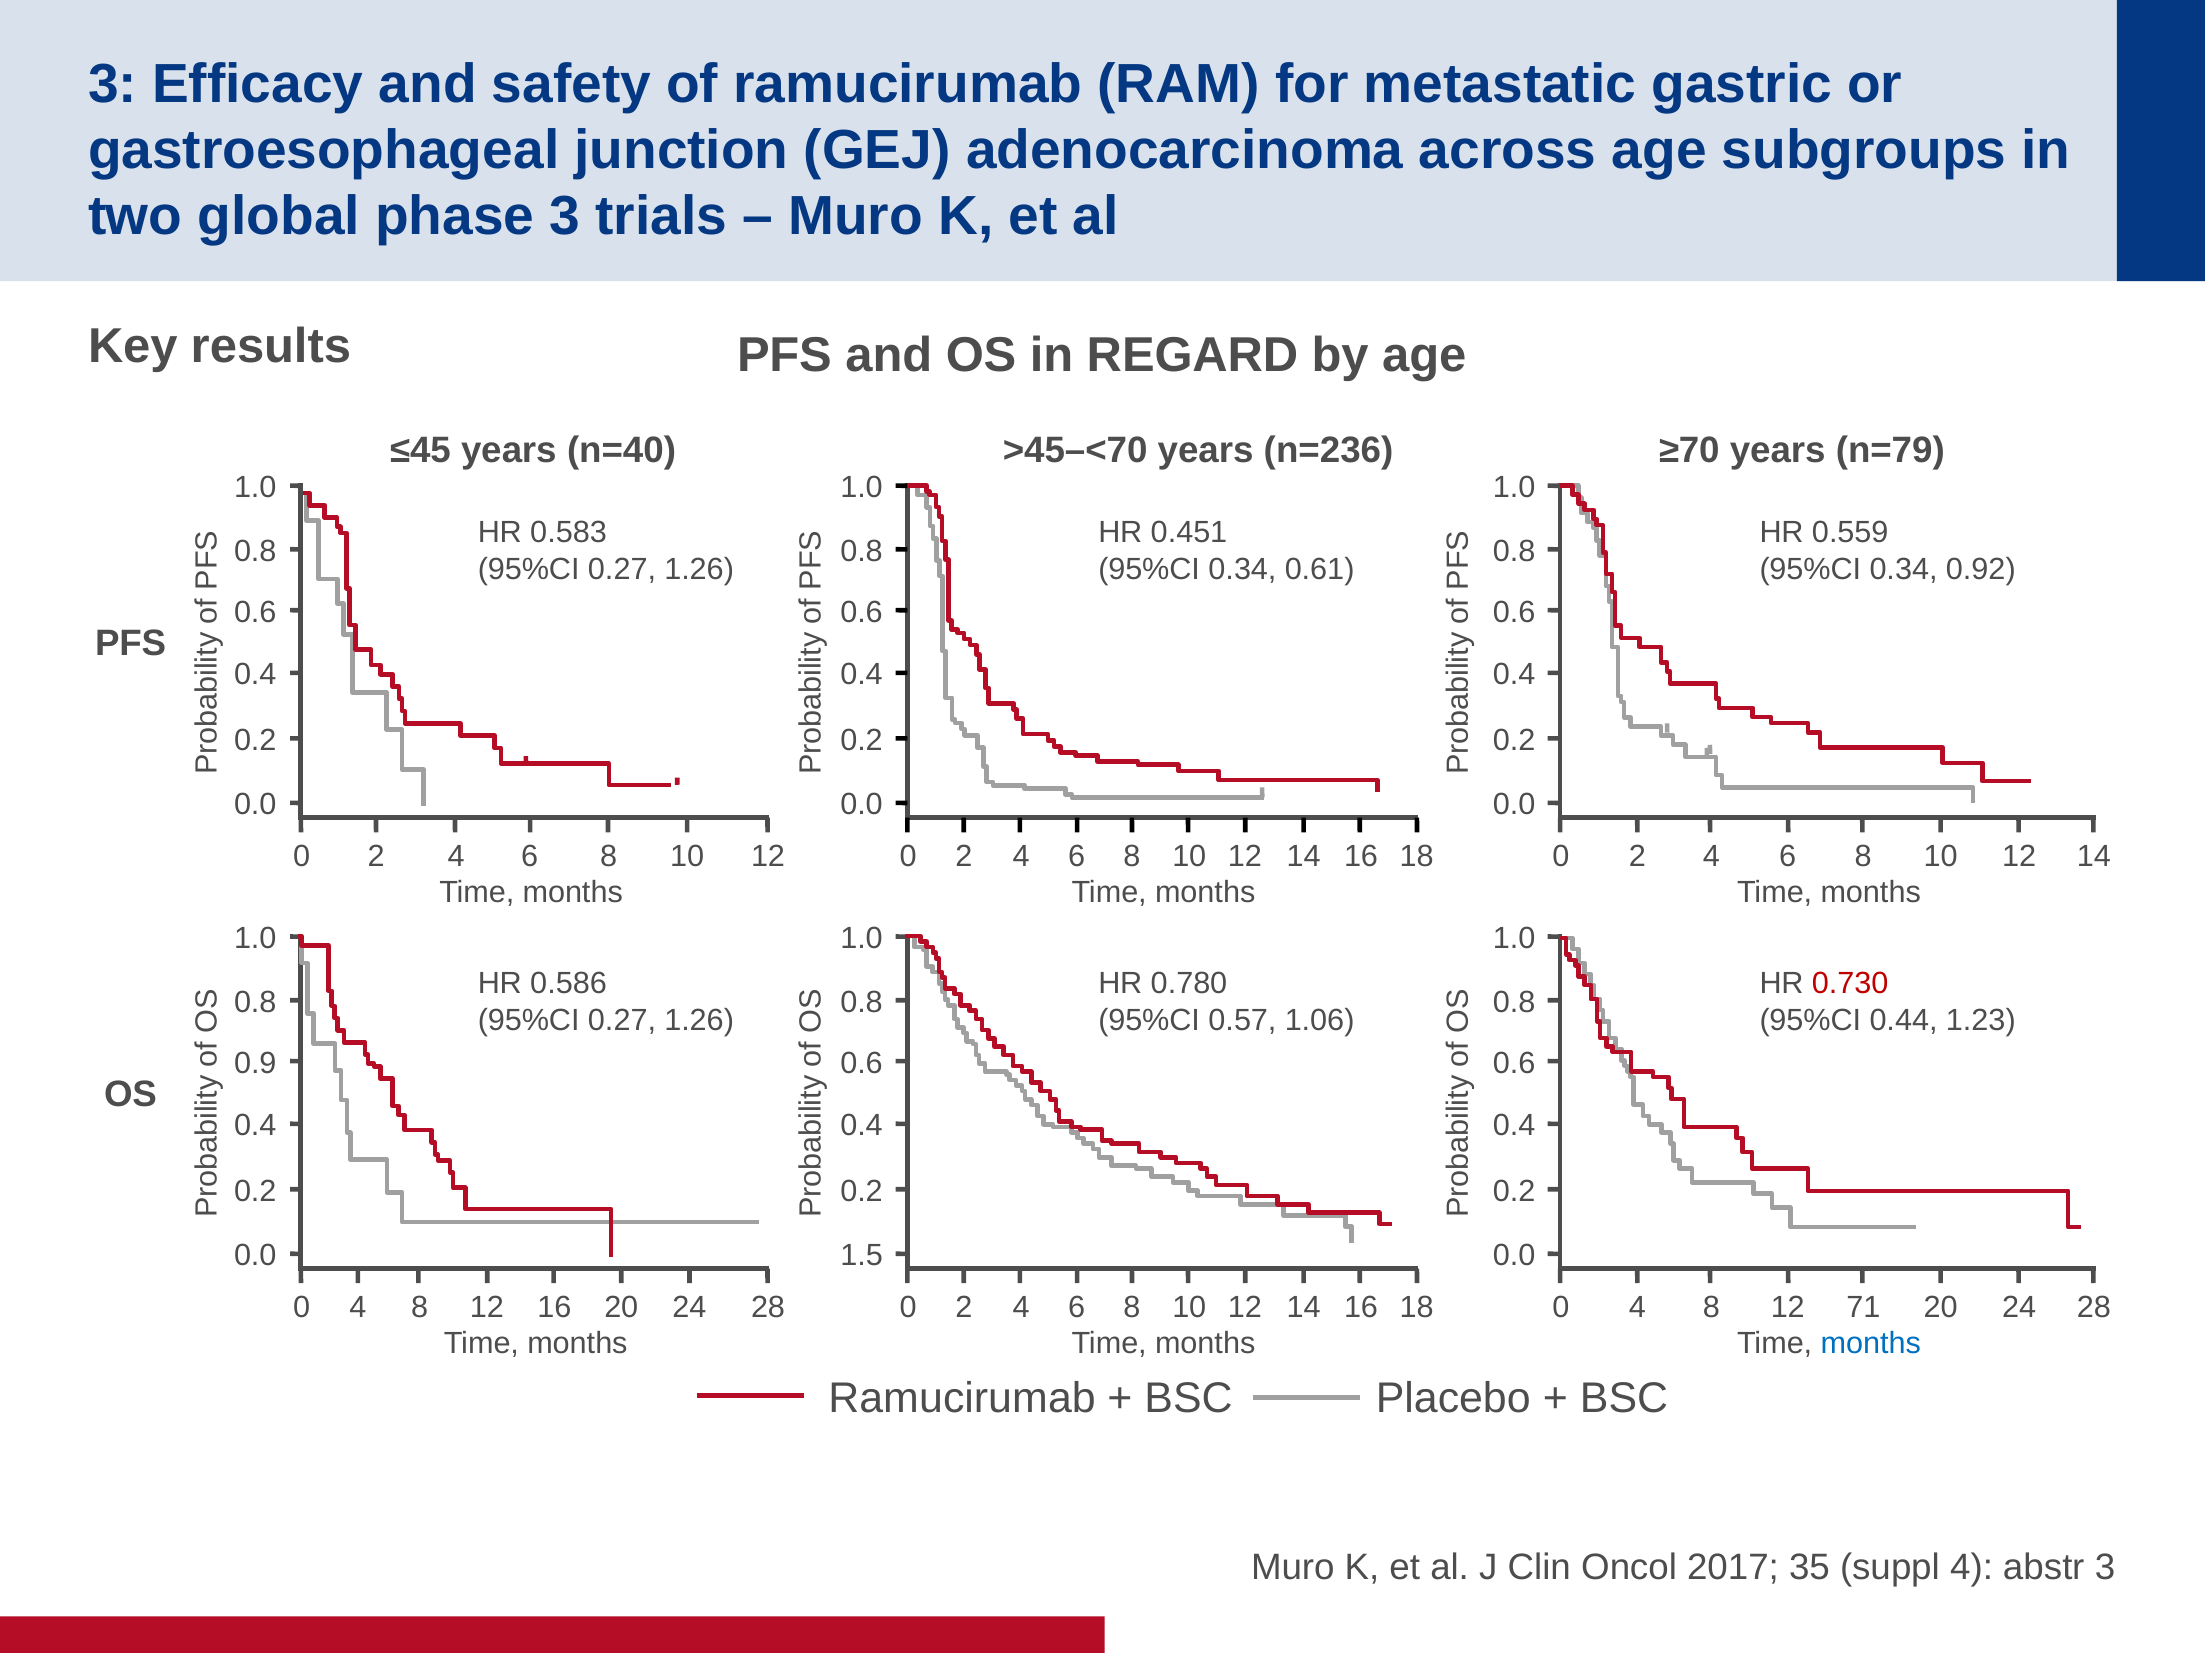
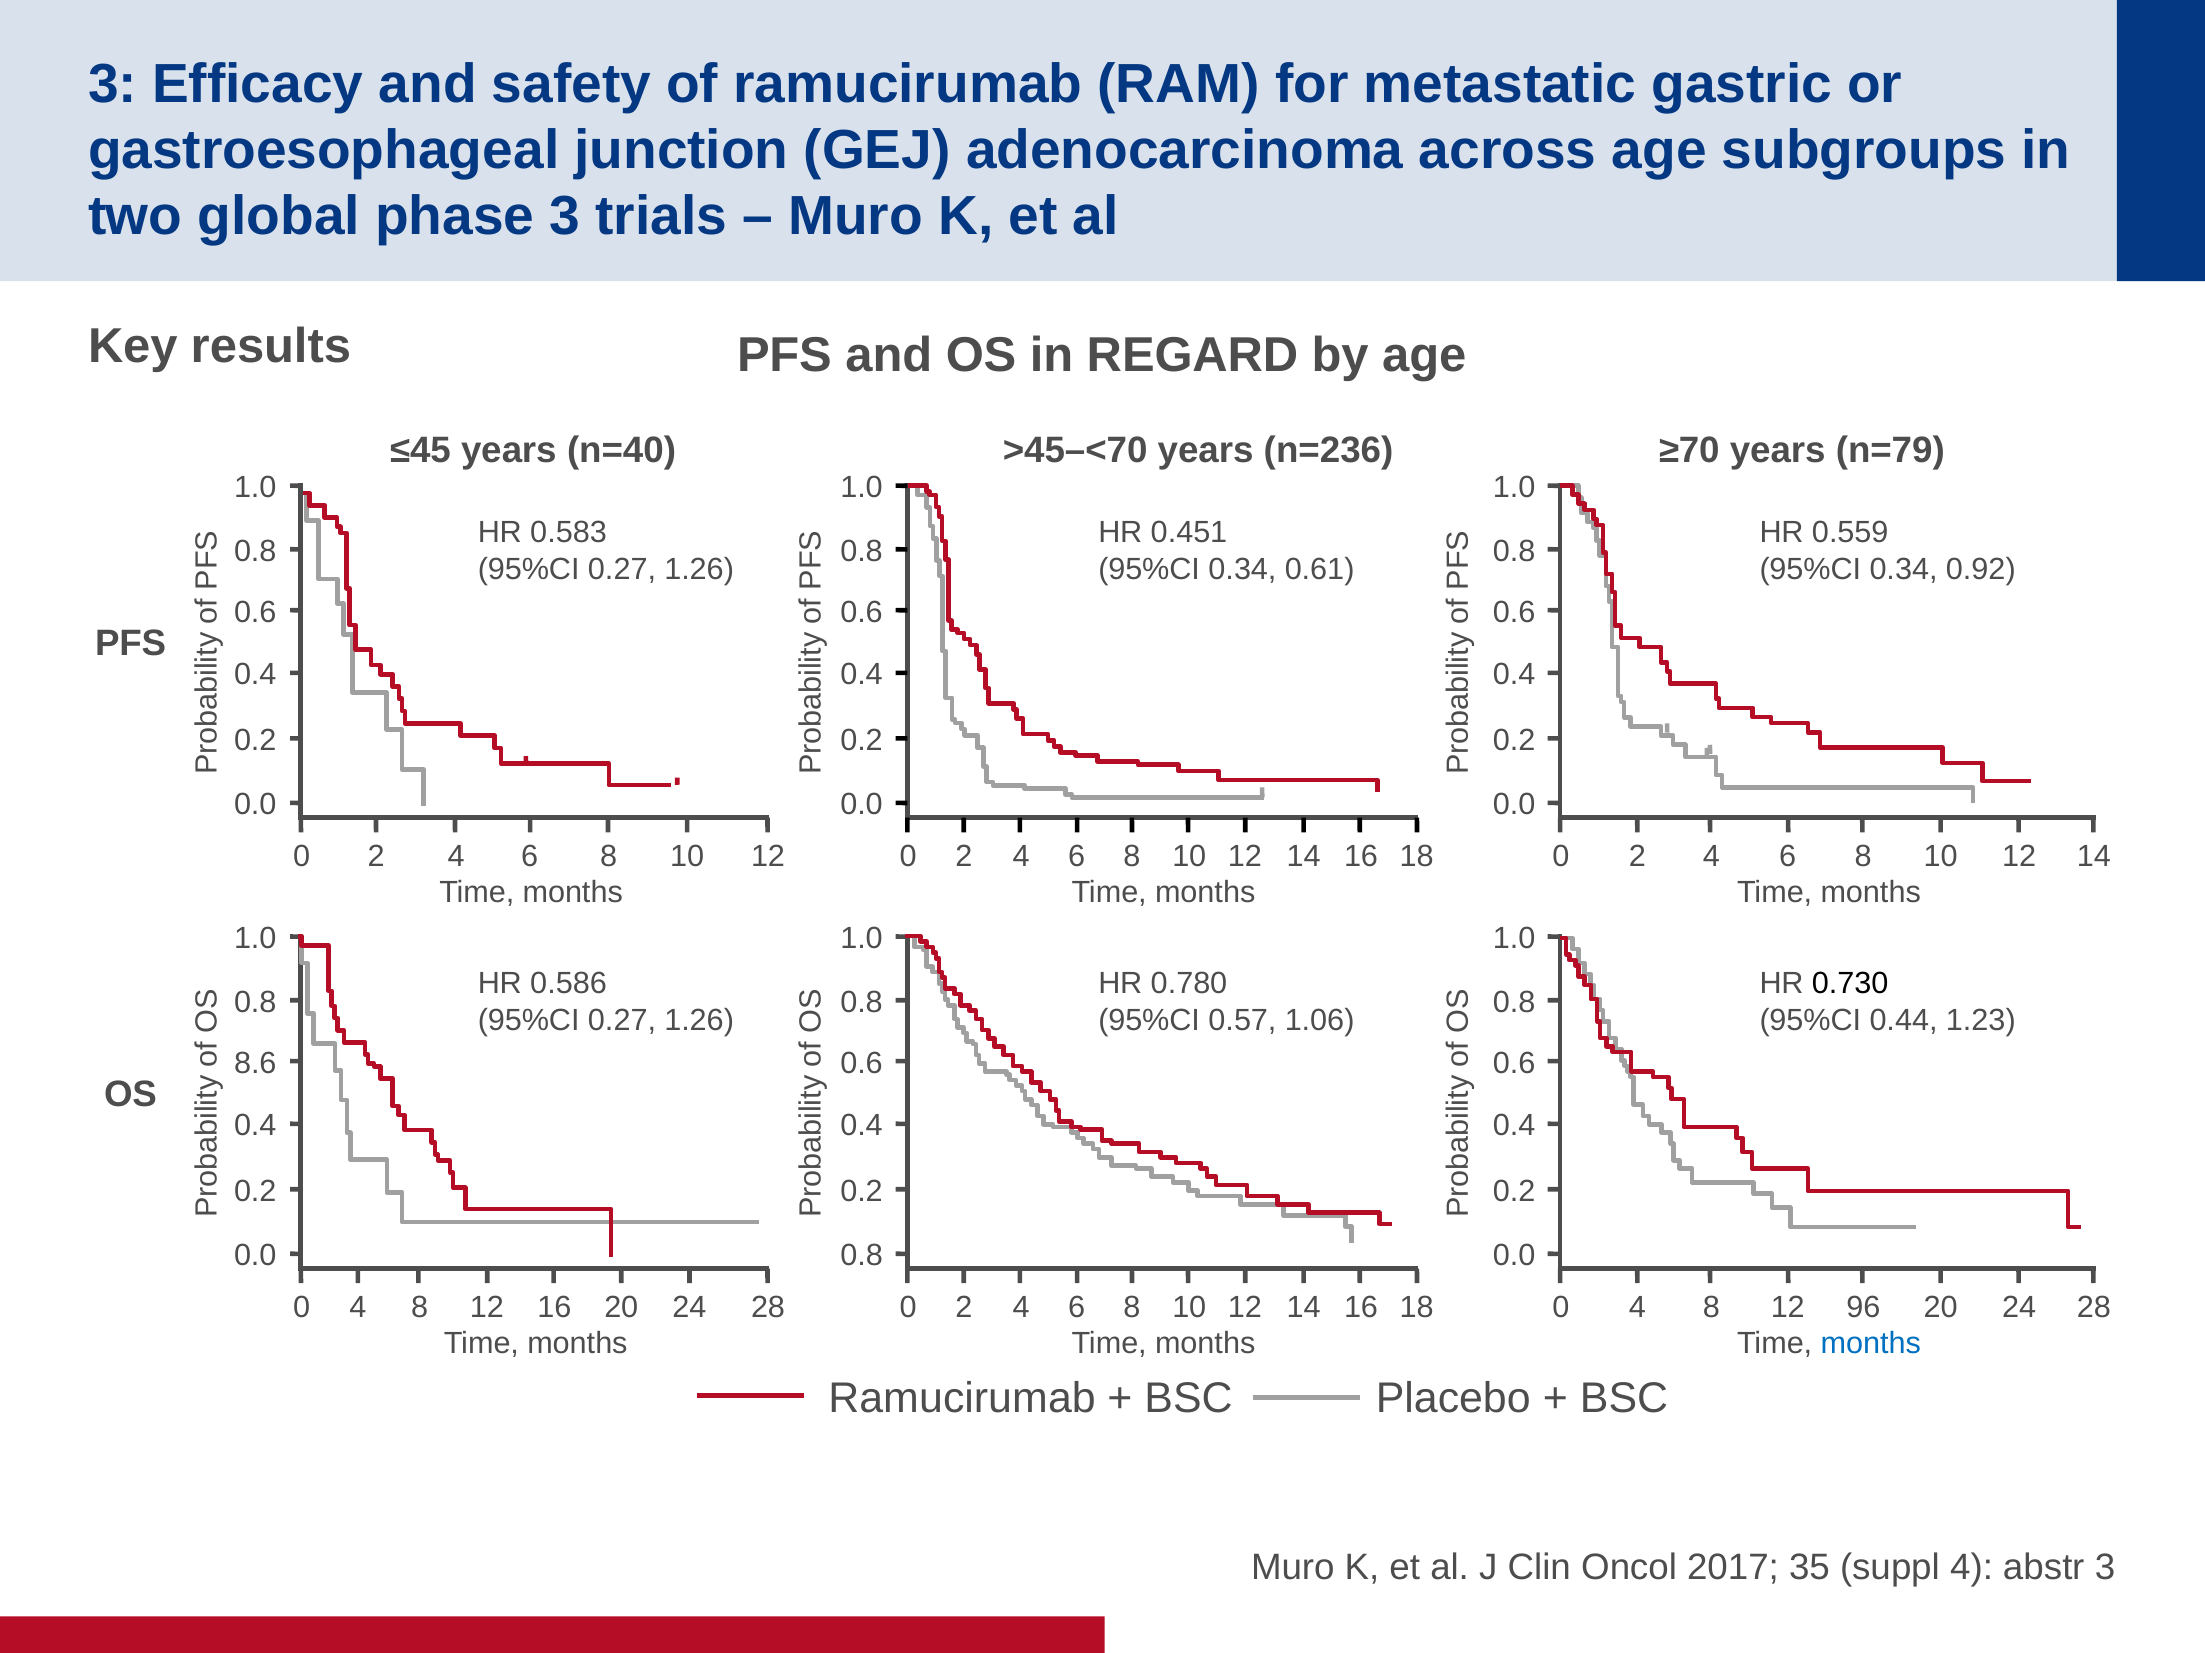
0.730 colour: red -> black (1850, 984)
0.9: 0.9 -> 8.6 (255, 1063)
1.5: 1.5 -> 0.8 (862, 1256)
71: 71 -> 96 (1863, 1308)
